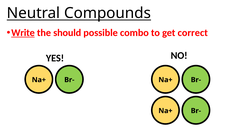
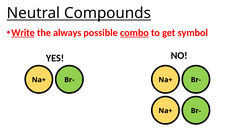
should: should -> always (67, 33)
combo underline: none -> present (134, 33)
correct: correct -> symbol (193, 33)
